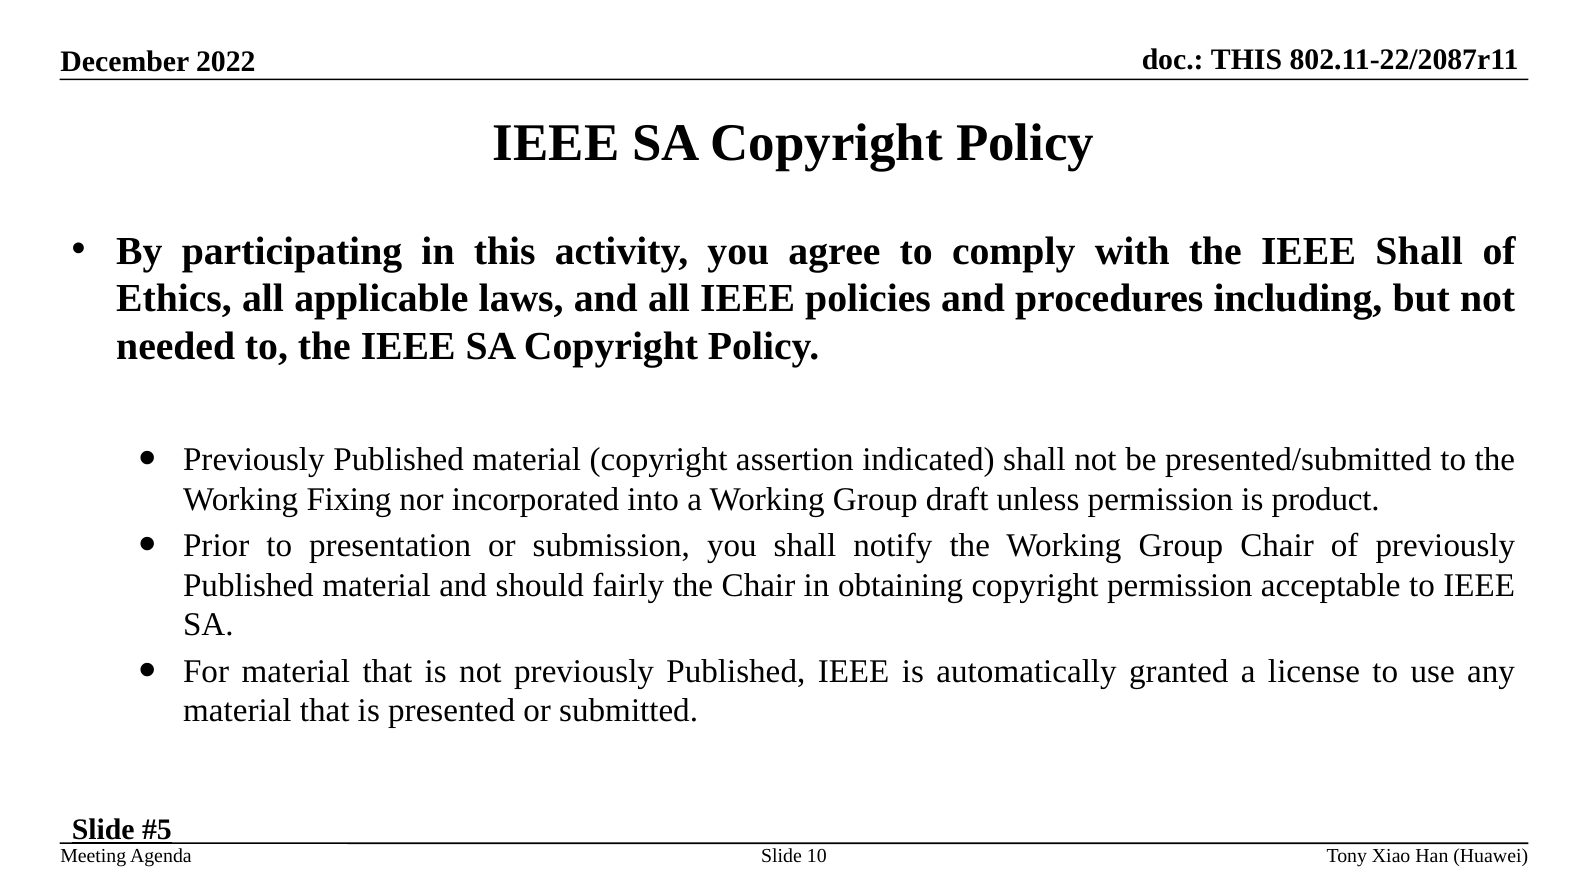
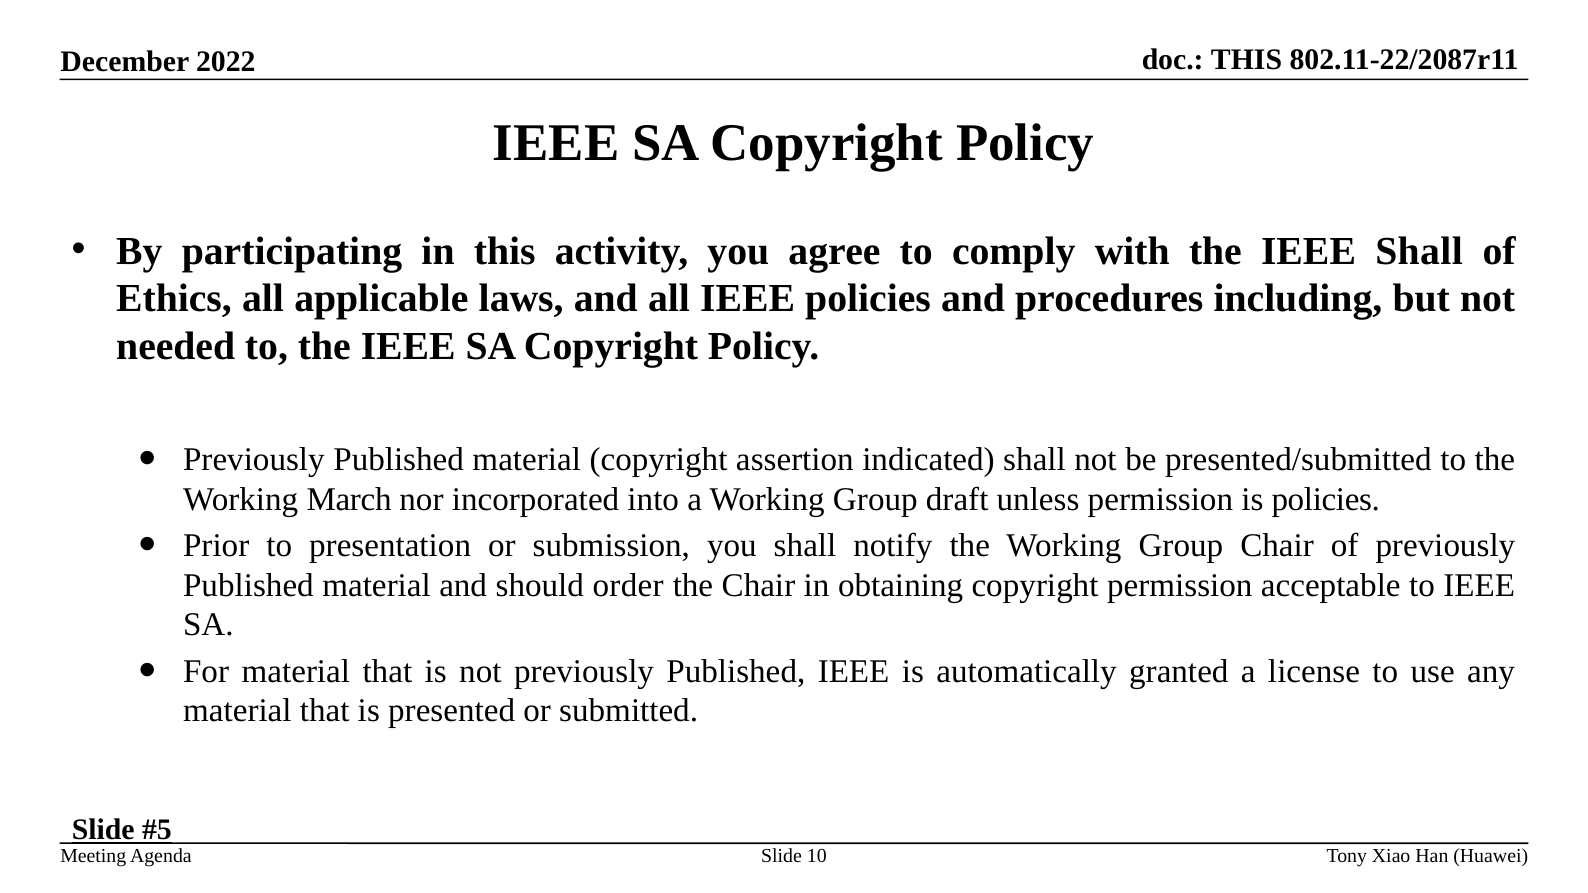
Fixing: Fixing -> March (349, 499)
is product: product -> policies (1326, 499)
fairly: fairly -> order (628, 585)
